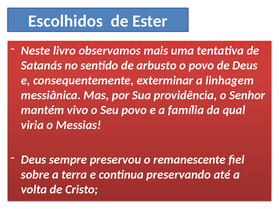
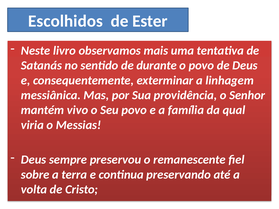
arbusto: arbusto -> durante (157, 66)
